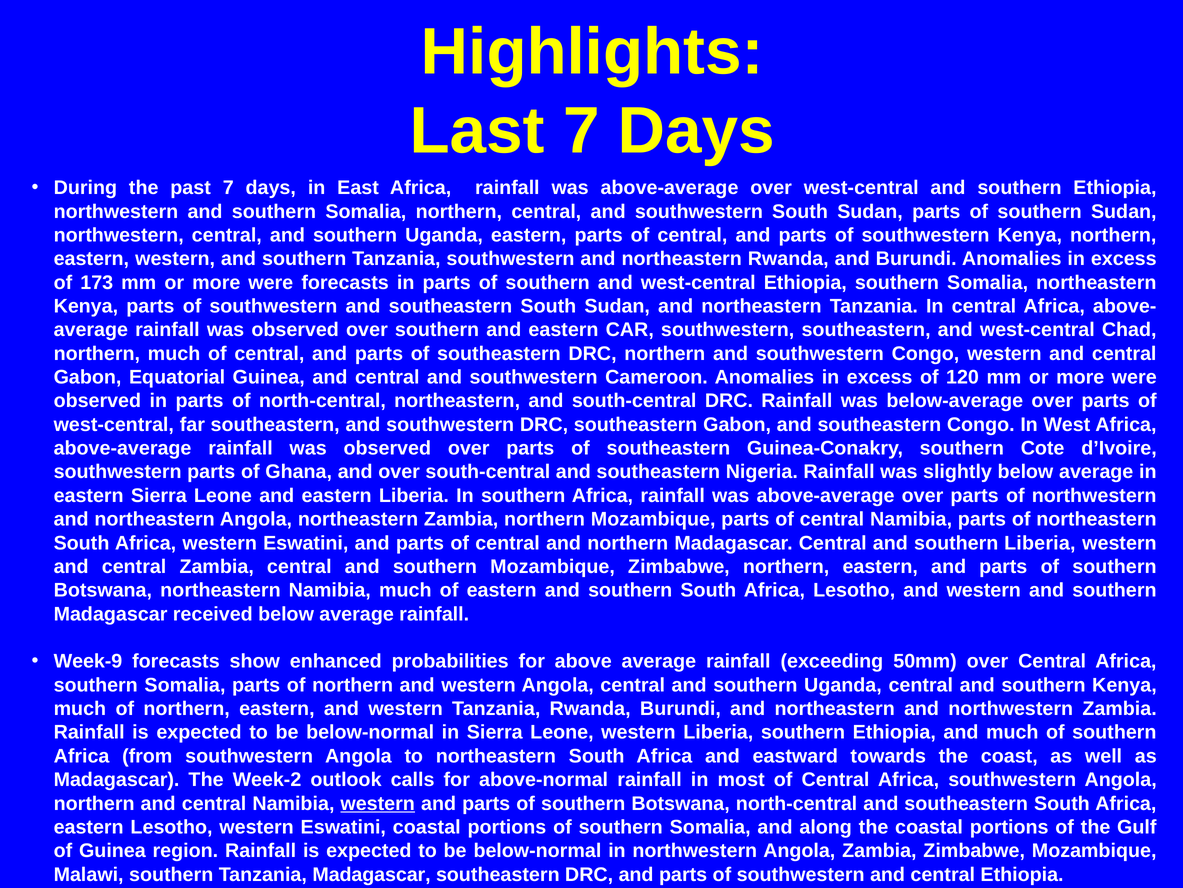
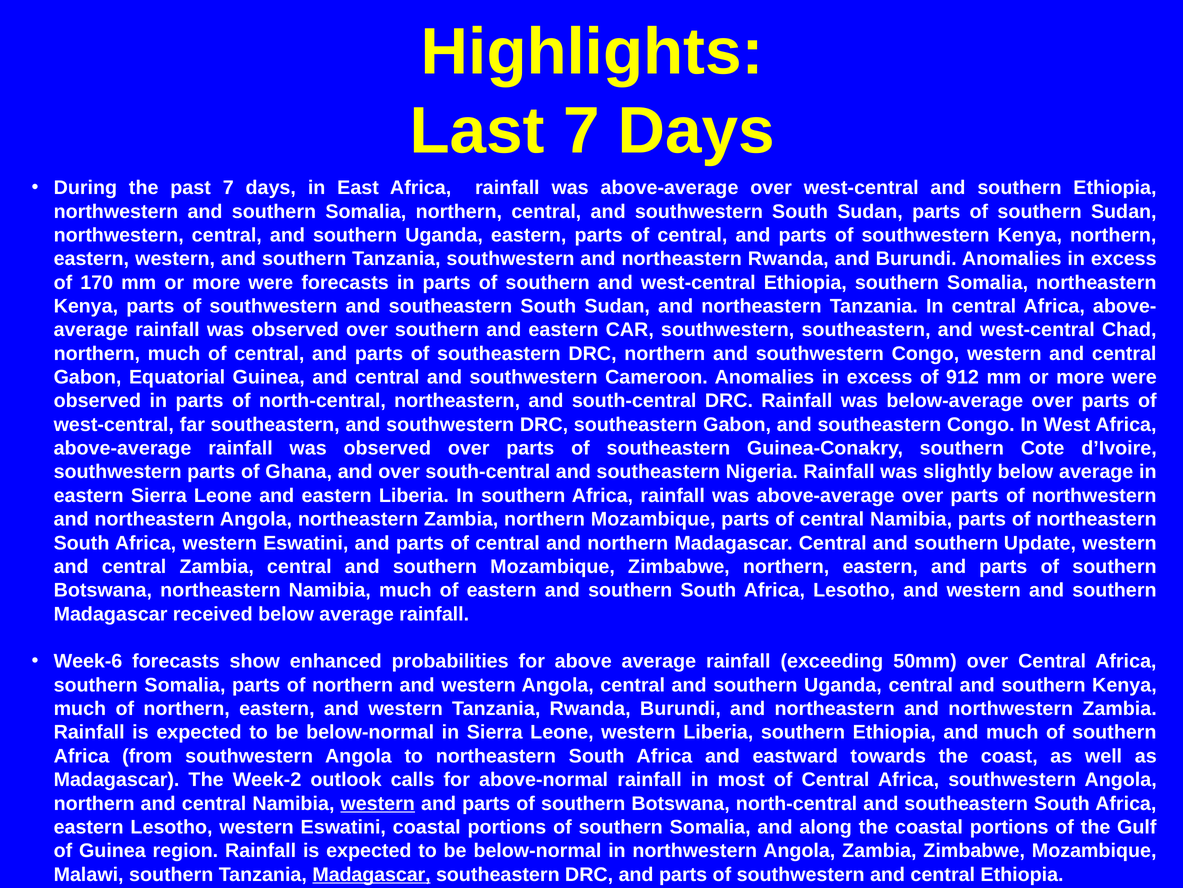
173: 173 -> 170 (97, 282)
120: 120 -> 912 (963, 377)
southern Liberia: Liberia -> Update (1040, 543)
Week-9: Week-9 -> Week-6 (88, 661)
Madagascar underline: none -> present (372, 874)
